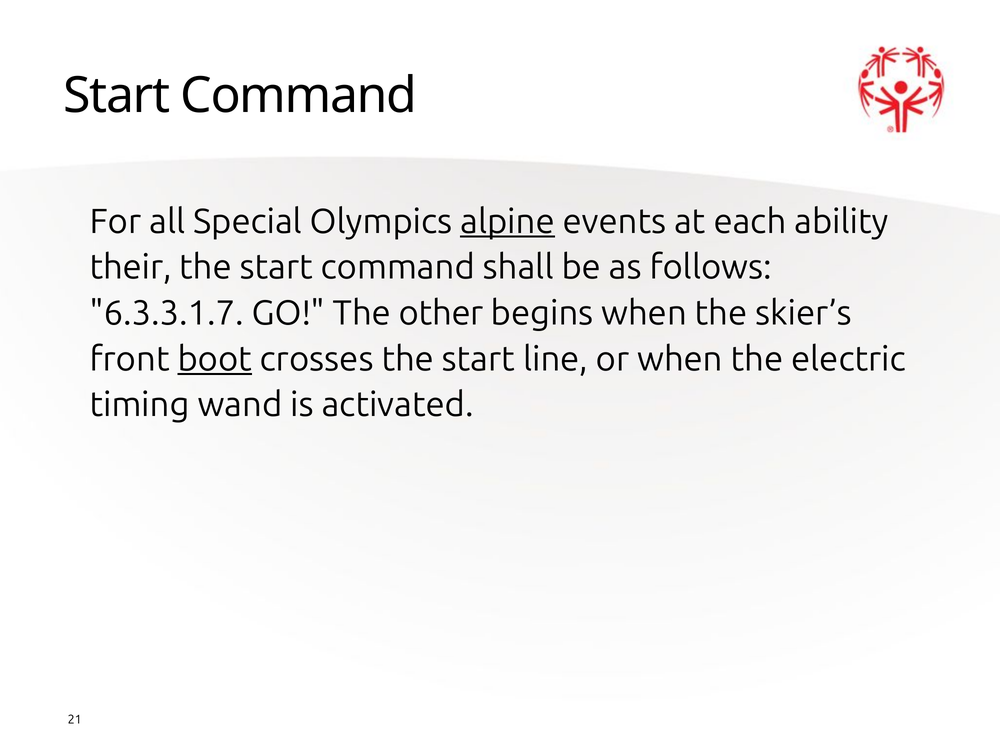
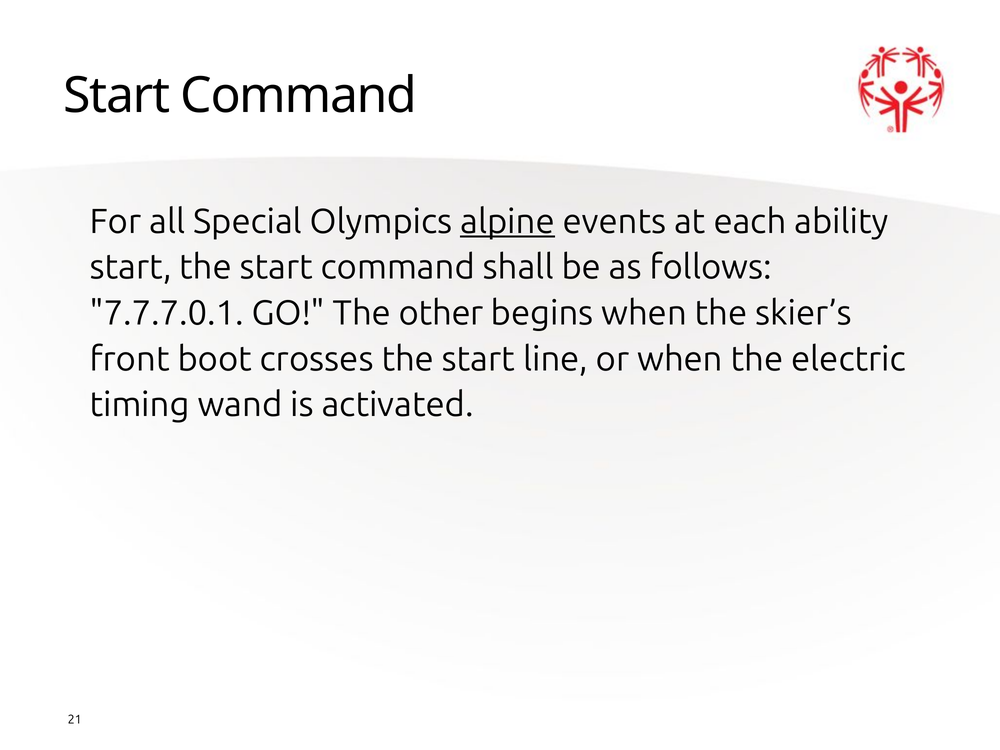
their: their -> start (131, 268)
6.3.3.1.7: 6.3.3.1.7 -> 7.7.7.0.1 (167, 313)
boot underline: present -> none (215, 359)
